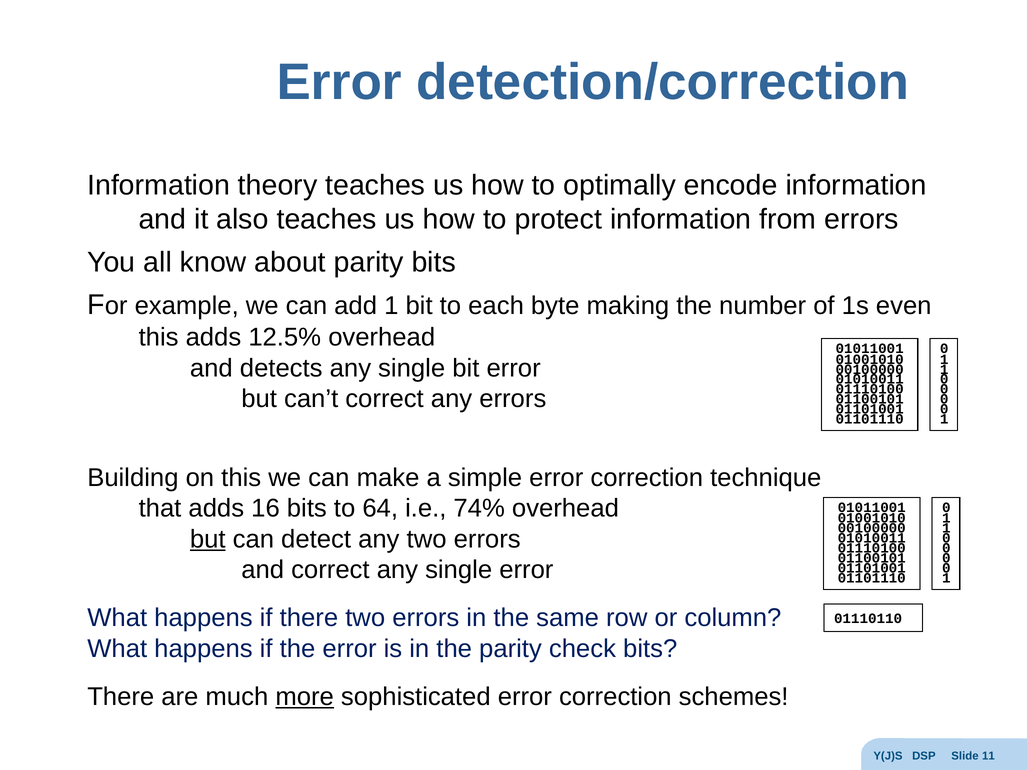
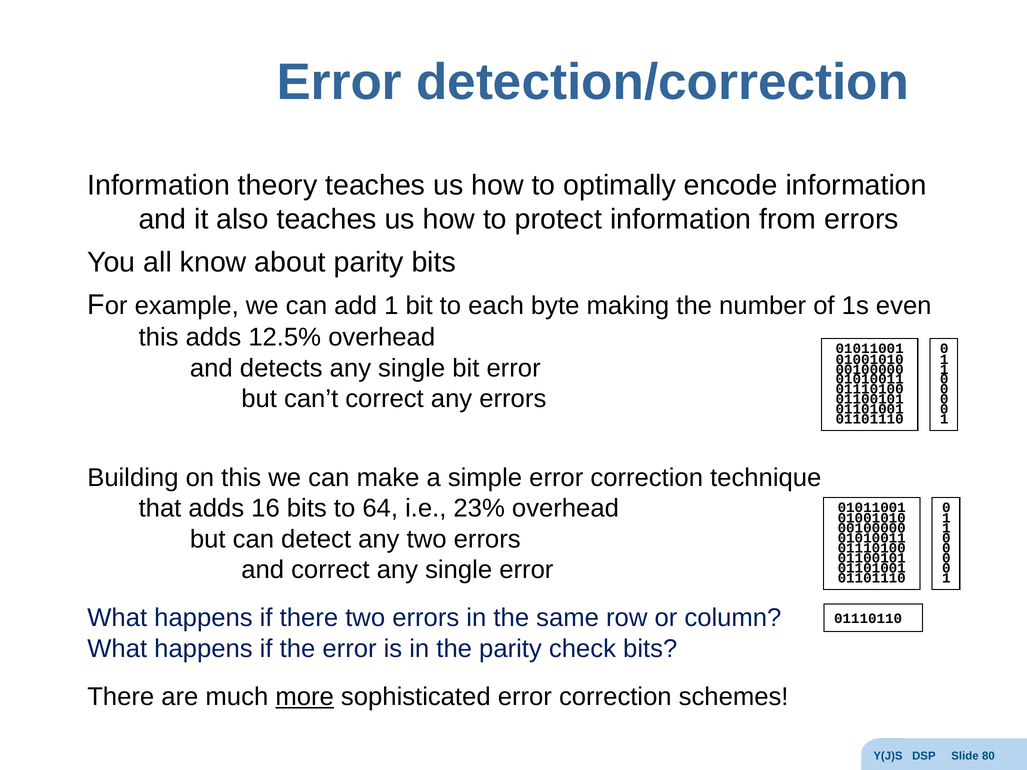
74%: 74% -> 23% (479, 509)
but underline: present -> none (208, 539)
11: 11 -> 80 (988, 756)
